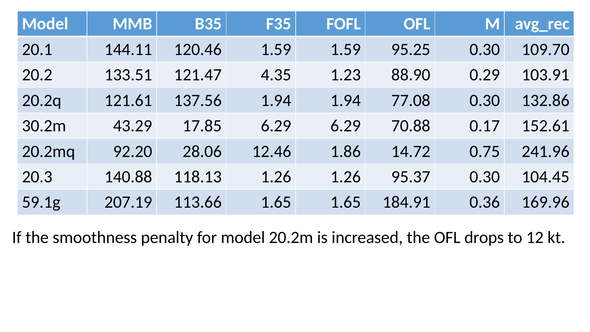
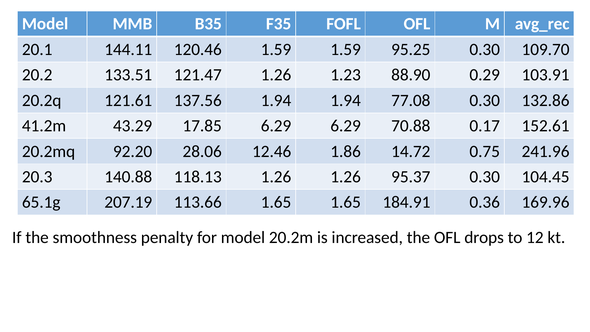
121.47 4.35: 4.35 -> 1.26 (276, 75)
30.2m: 30.2m -> 41.2m (44, 126)
59.1g: 59.1g -> 65.1g (41, 202)
